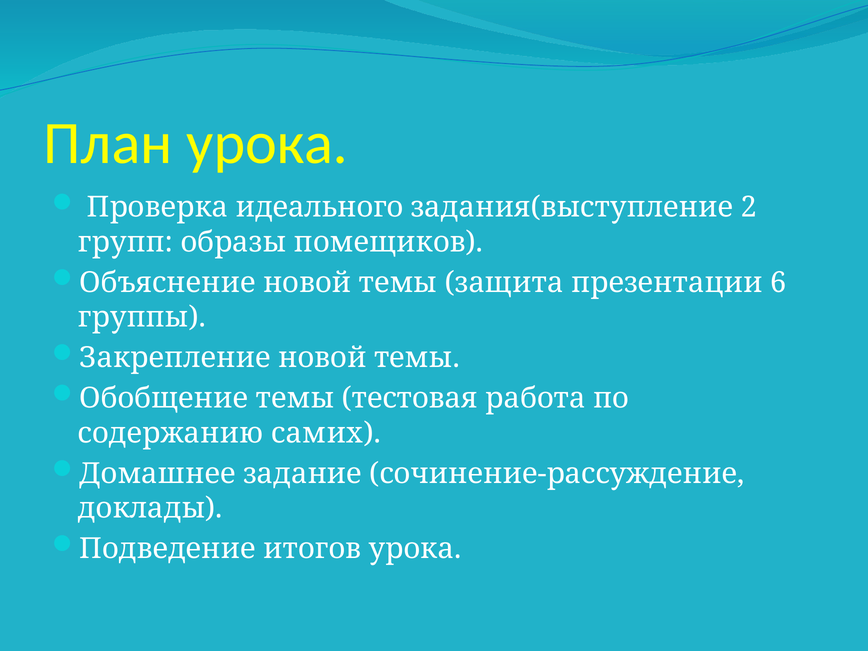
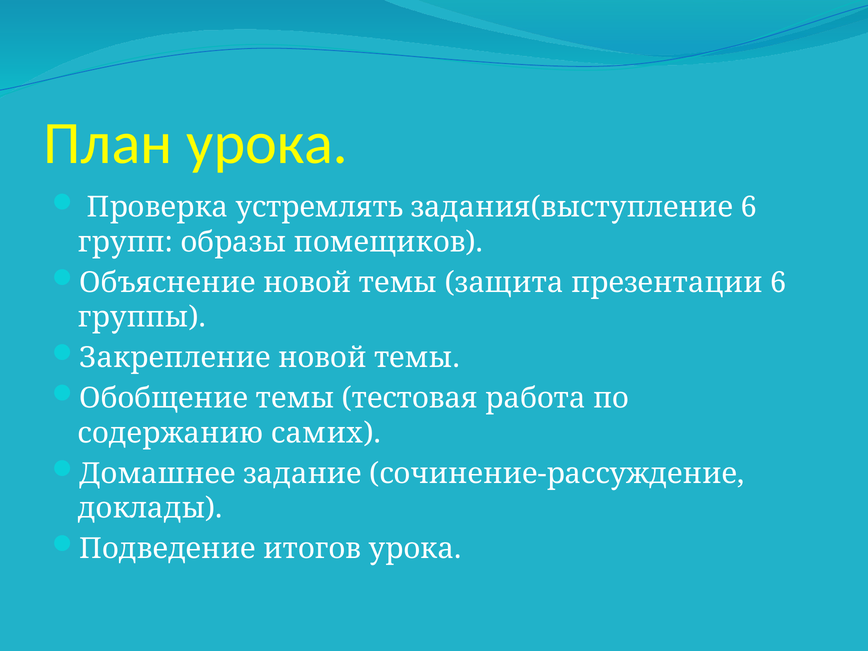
идеального: идеального -> устремлять (320, 207)
задания(выступление 2: 2 -> 6 (749, 207)
